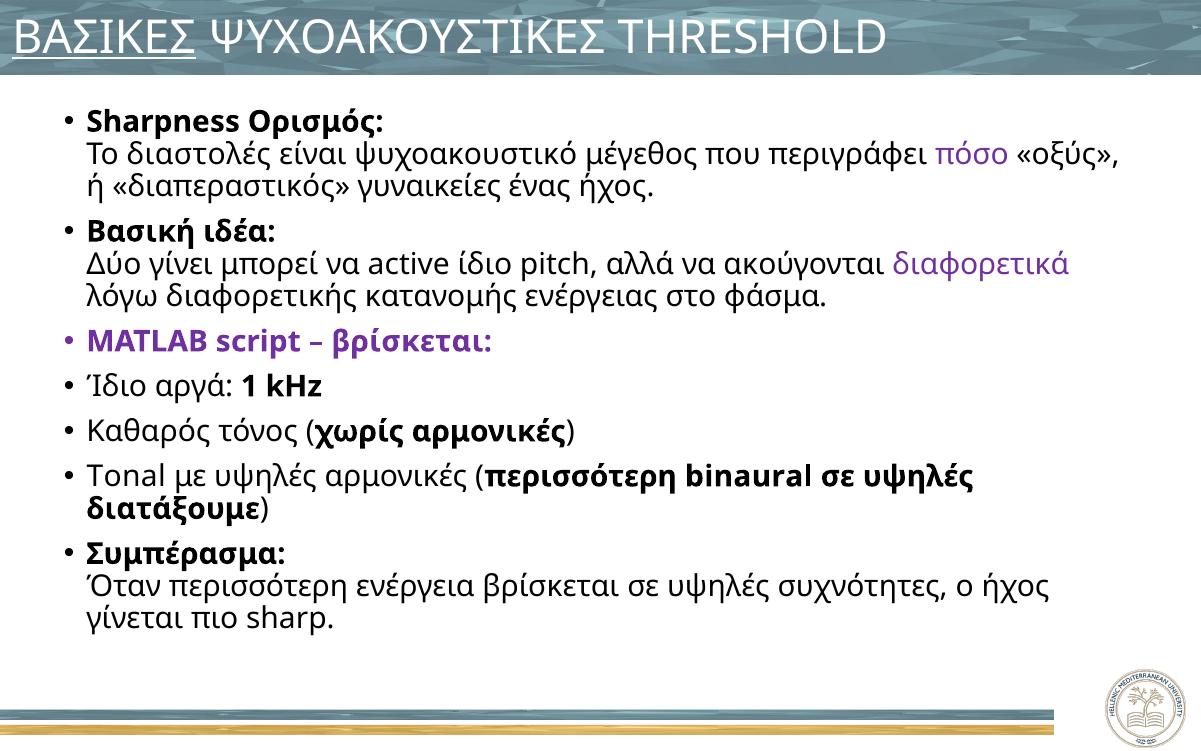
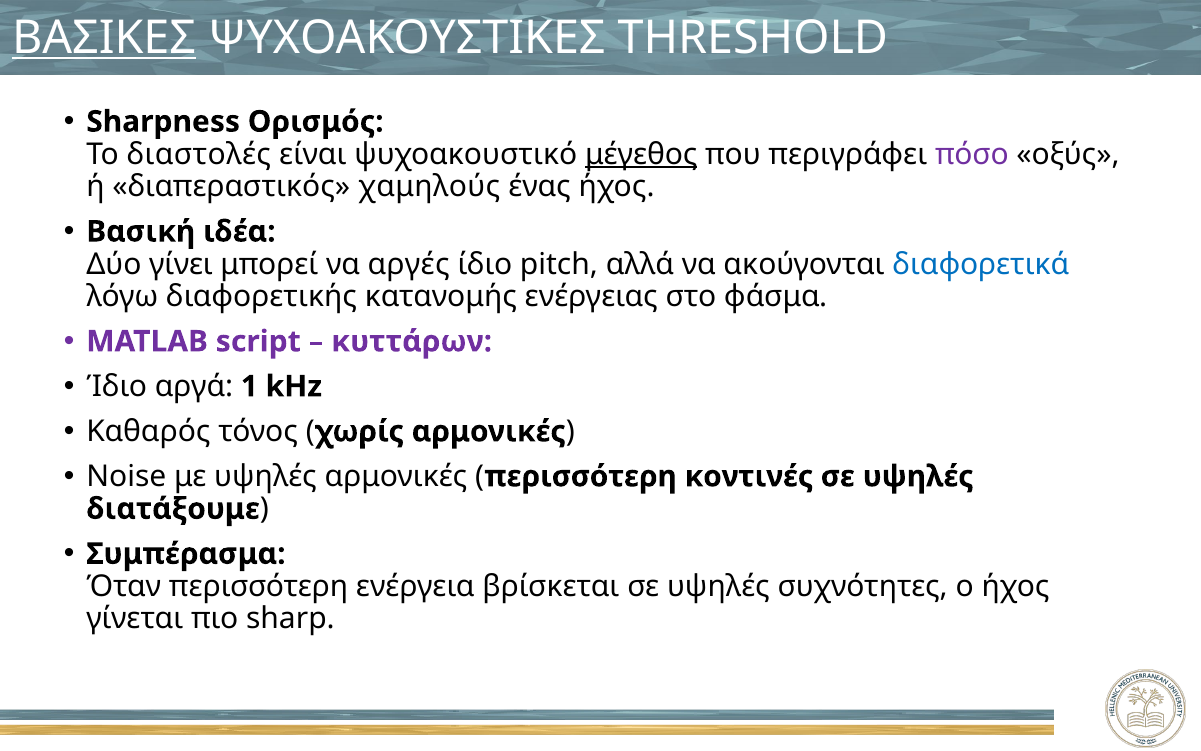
μέγεθος underline: none -> present (641, 154)
γυναικείες: γυναικείες -> χαμηλούς (429, 187)
active: active -> αργές (409, 264)
διαφορετικά colour: purple -> blue (981, 264)
βρίσκεται: βρίσκεται -> κυττάρων (412, 341)
Tonal: Tonal -> Noise (126, 476)
binaural: binaural -> κοντινές (749, 476)
